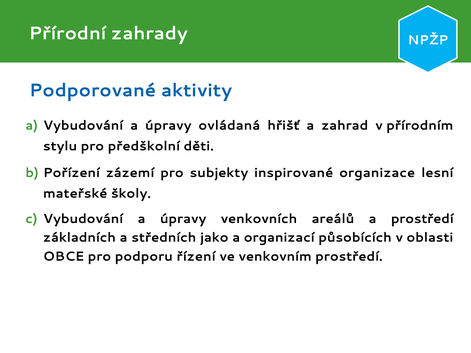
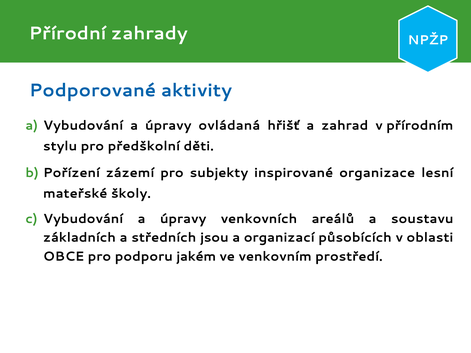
a prostředí: prostředí -> soustavu (422, 219)
jako: jako -> jsou (214, 238)
řízení: řízení -> jakém (196, 257)
